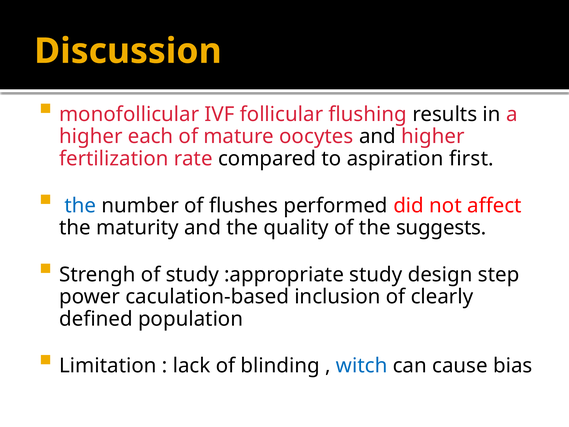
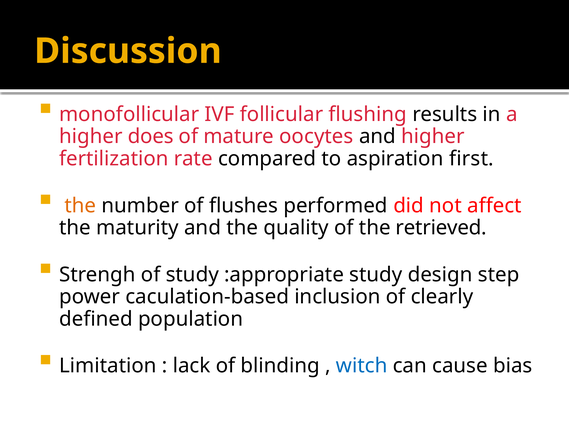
each: each -> does (151, 136)
the colour: blue -> orange (80, 205)
suggests: suggests -> retrieved (441, 228)
